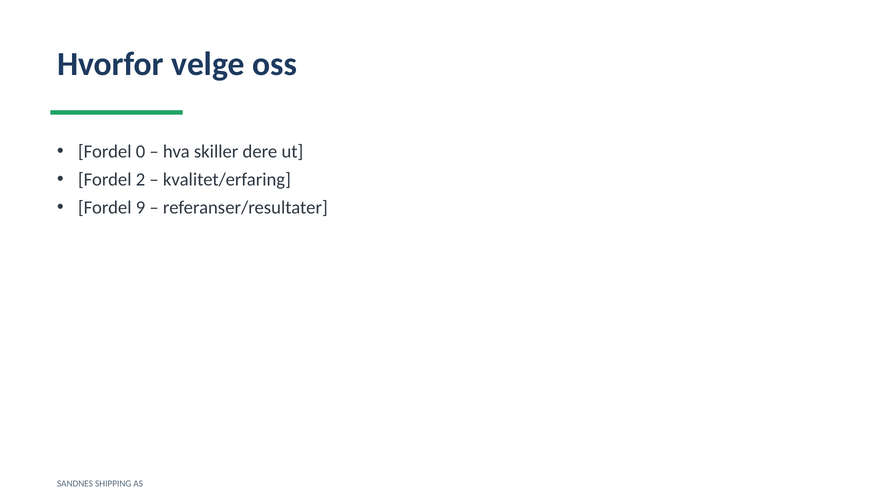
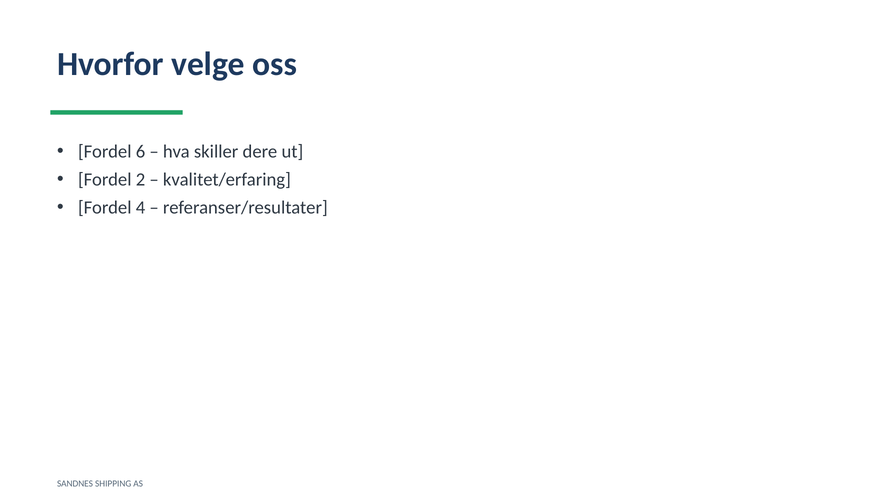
0: 0 -> 6 (141, 152)
9: 9 -> 4 (141, 208)
